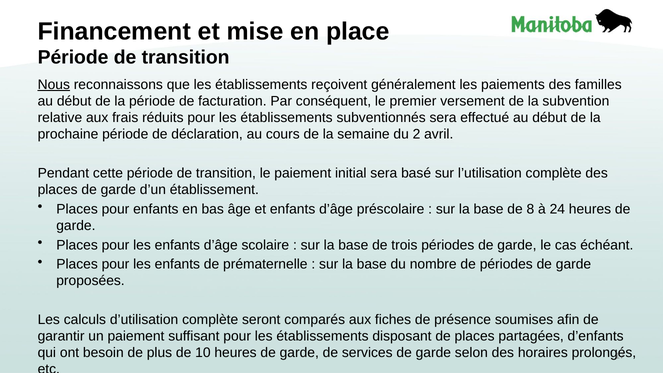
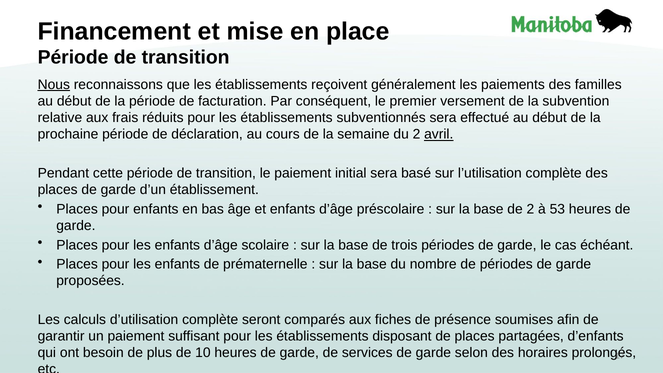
avril underline: none -> present (439, 134)
de 8: 8 -> 2 (530, 209)
24: 24 -> 53 (557, 209)
